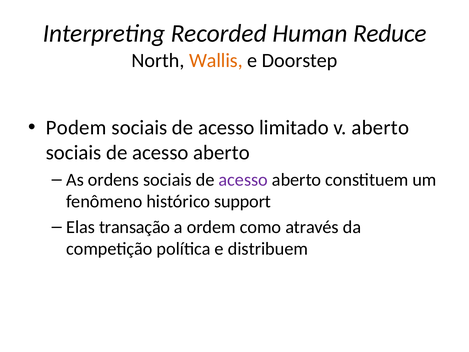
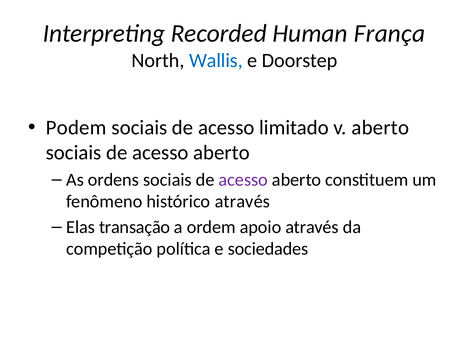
Reduce: Reduce -> França (390, 33)
Wallis colour: orange -> blue (216, 60)
histórico support: support -> através (242, 201)
como: como -> apoio (261, 227)
distribuem: distribuem -> sociedades (268, 249)
